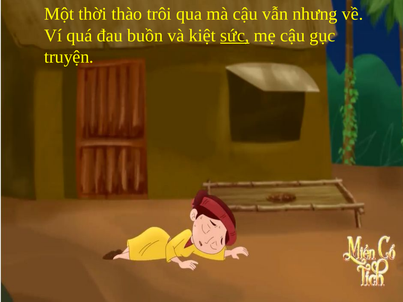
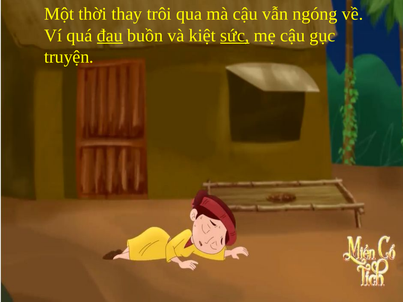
thào: thào -> thay (127, 14)
nhưng: nhưng -> ngóng (315, 14)
đau underline: none -> present (110, 35)
